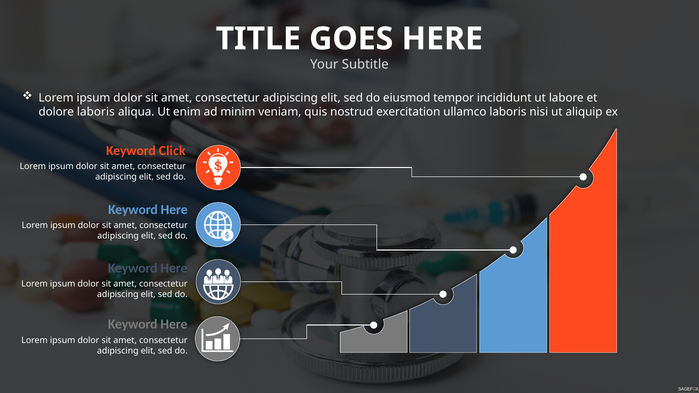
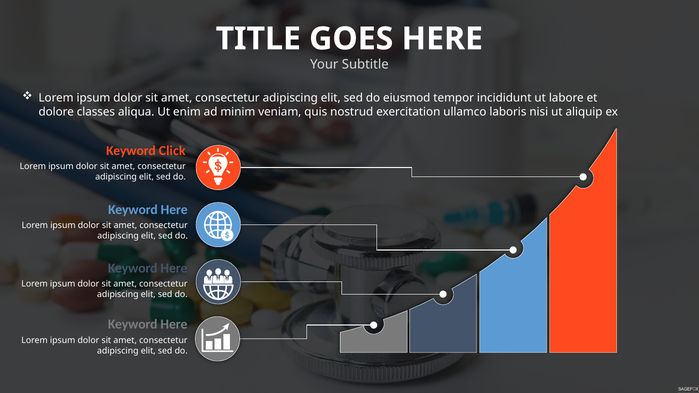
dolore laboris: laboris -> classes (96, 112)
